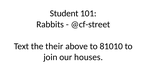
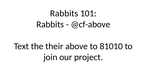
Student: Student -> Rabbits (64, 13)
@cf-street: @cf-street -> @cf-above (90, 24)
houses: houses -> project (89, 57)
